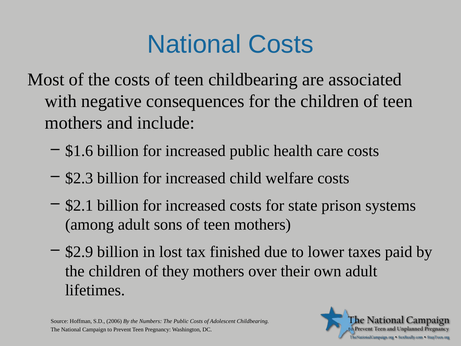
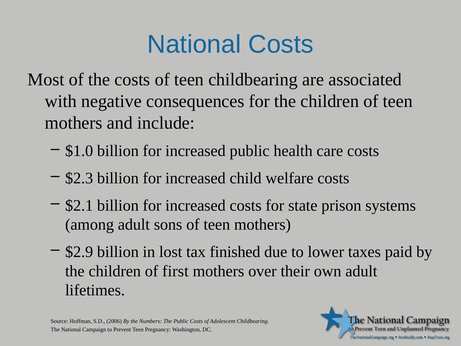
$1.6: $1.6 -> $1.0 (79, 151)
they: they -> first (175, 271)
